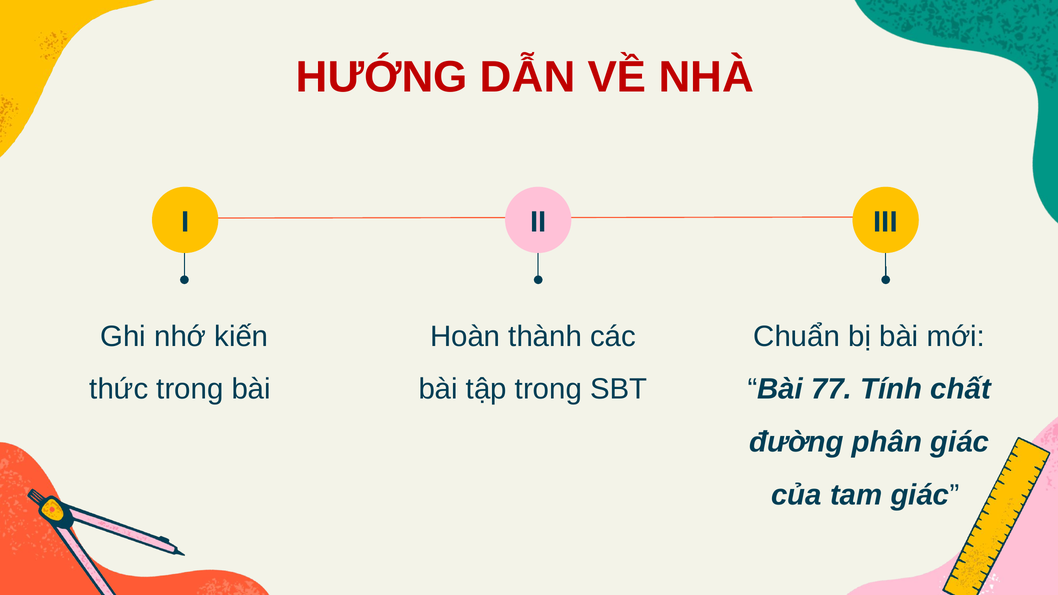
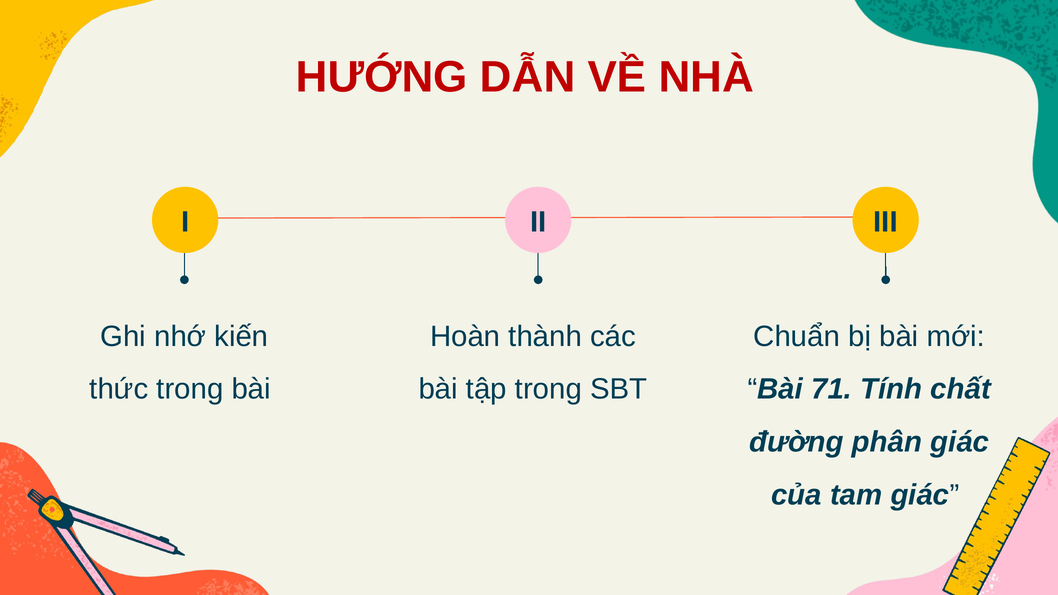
77: 77 -> 71 (832, 389)
